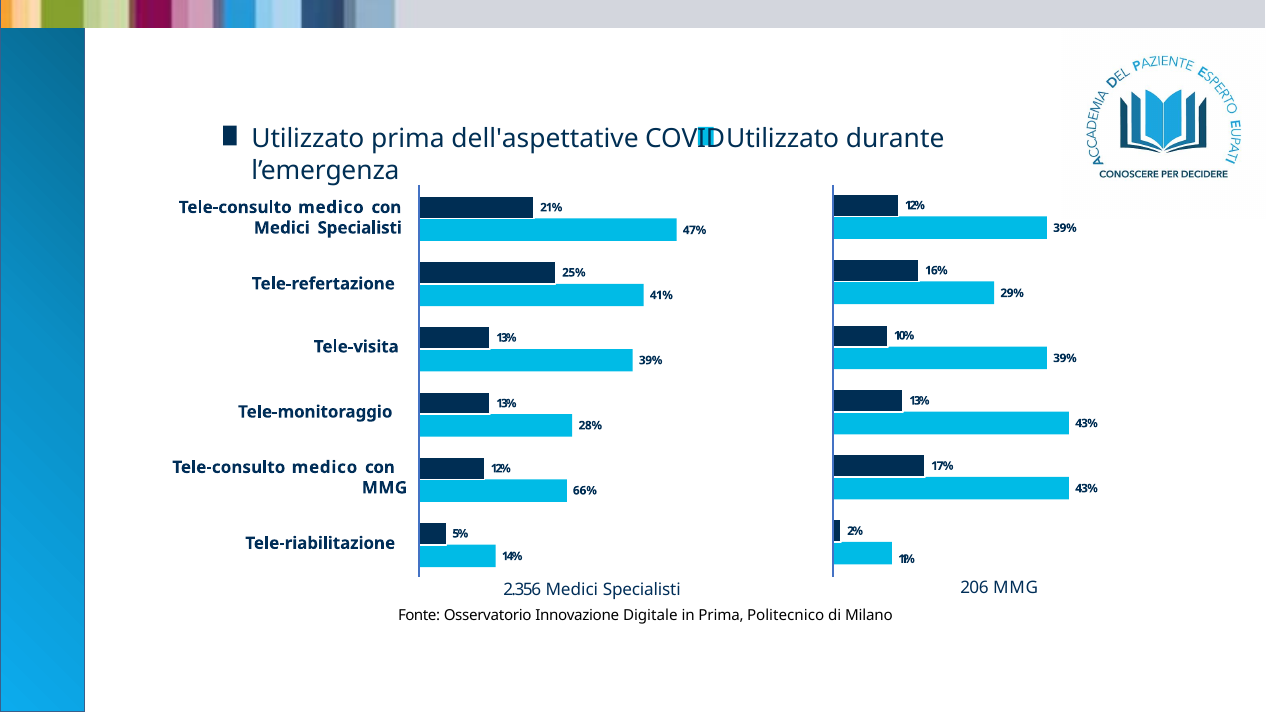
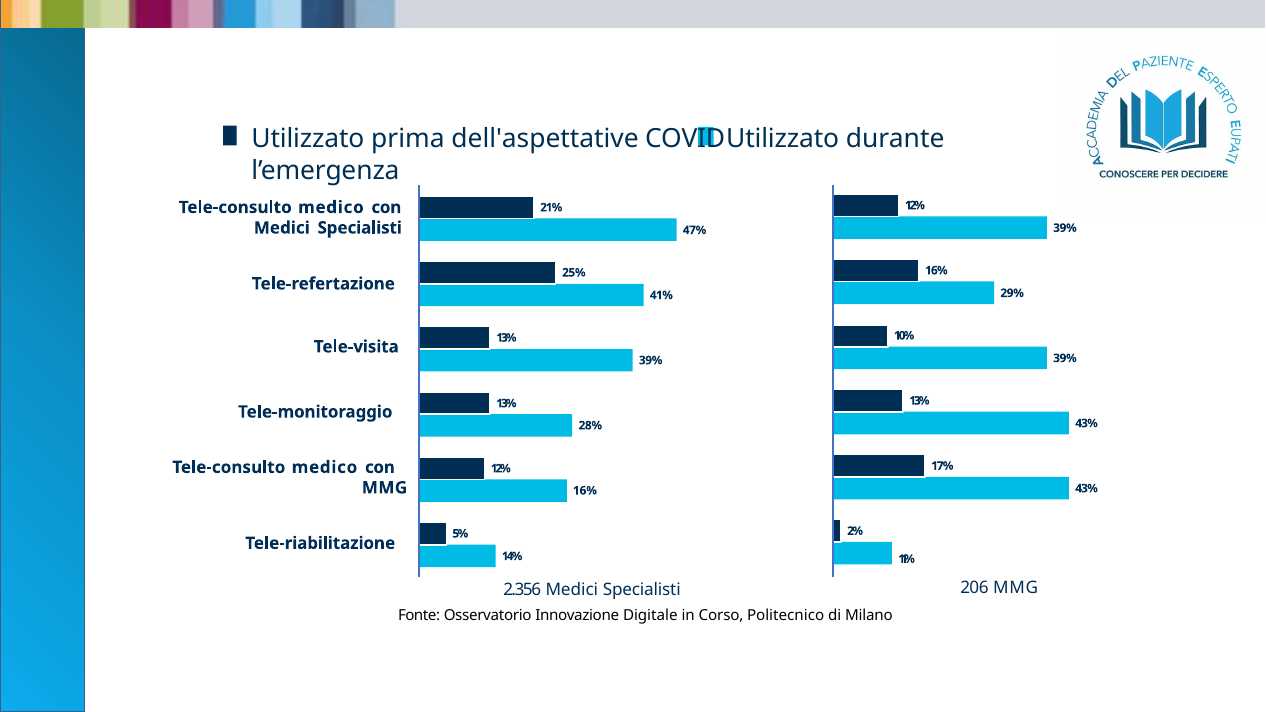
66%: 66% -> 16% (585, 491)
in Prima: Prima -> Corso (721, 616)
